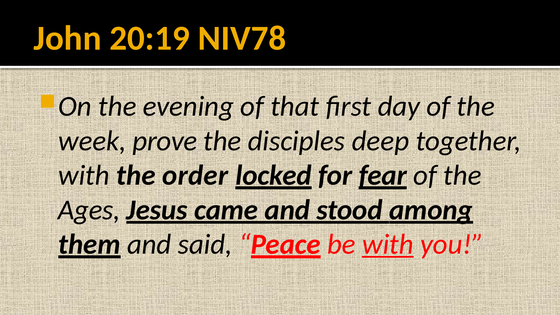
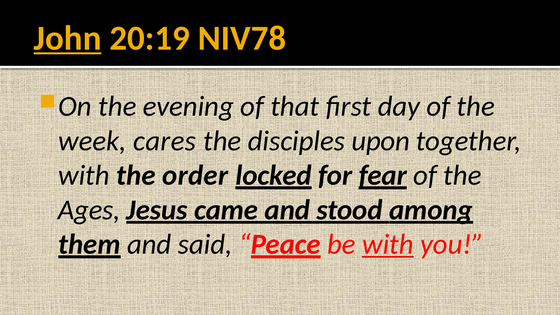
John underline: none -> present (68, 38)
prove: prove -> cares (165, 141)
deep: deep -> upon (381, 141)
